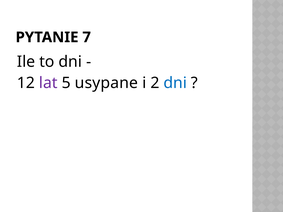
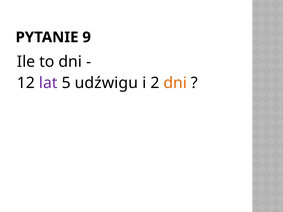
7: 7 -> 9 (87, 37)
usypane: usypane -> udźwigu (106, 83)
dni colour: blue -> orange (175, 83)
